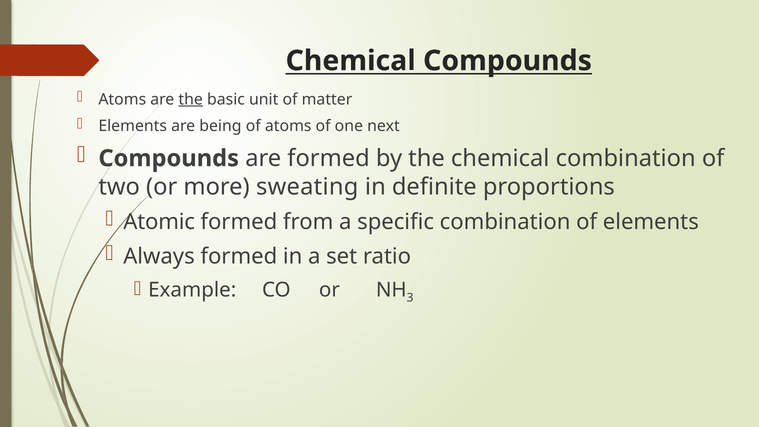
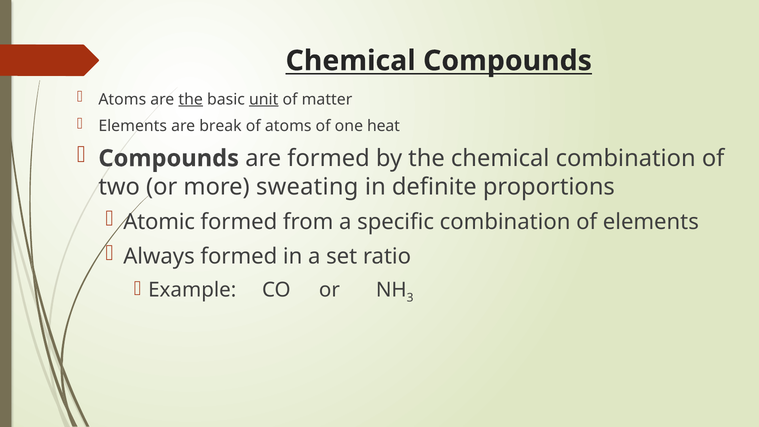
unit underline: none -> present (264, 99)
being: being -> break (220, 126)
next: next -> heat (384, 126)
